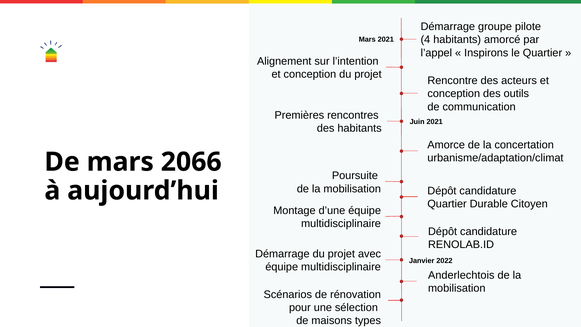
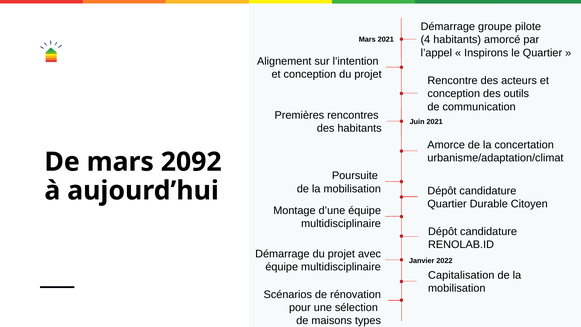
2066: 2066 -> 2092 (191, 162)
Anderlechtois: Anderlechtois -> Capitalisation (461, 275)
